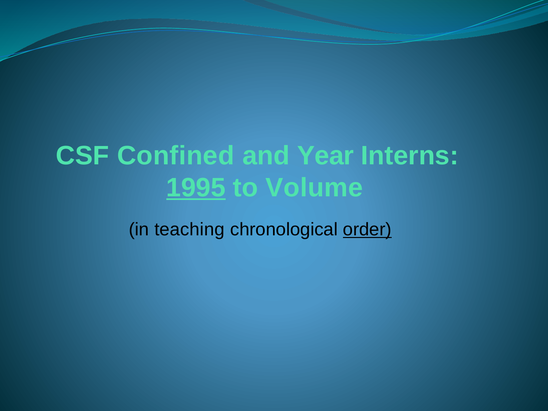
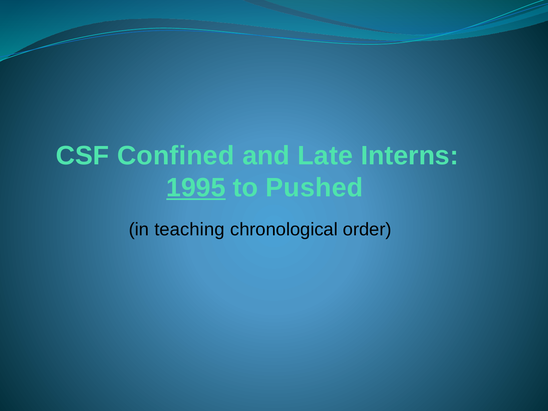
Year: Year -> Late (325, 156)
Volume: Volume -> Pushed (314, 188)
order underline: present -> none (367, 230)
